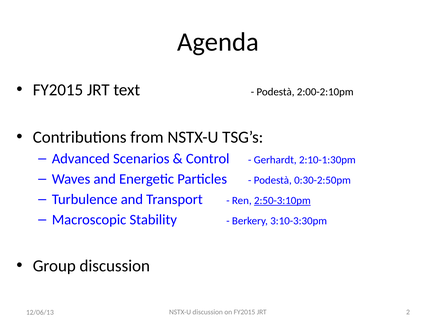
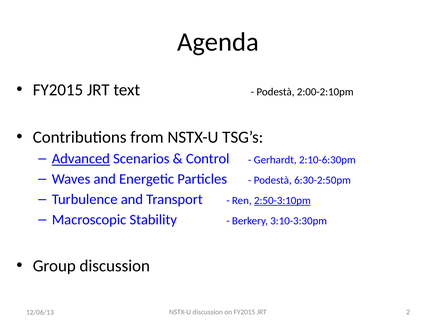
Advanced underline: none -> present (81, 159)
2:10-1:30pm: 2:10-1:30pm -> 2:10-6:30pm (327, 160)
0:30-2:50pm: 0:30-2:50pm -> 6:30-2:50pm (323, 180)
